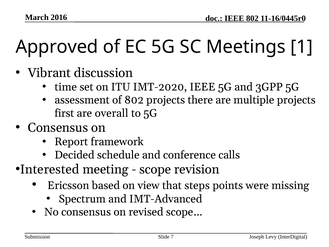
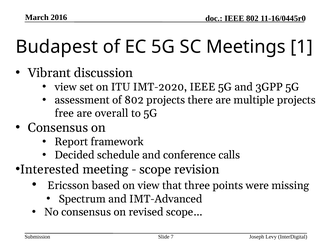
Approved: Approved -> Budapest (57, 47)
time: time -> view (66, 87)
first: first -> free (64, 113)
steps: steps -> three (197, 185)
